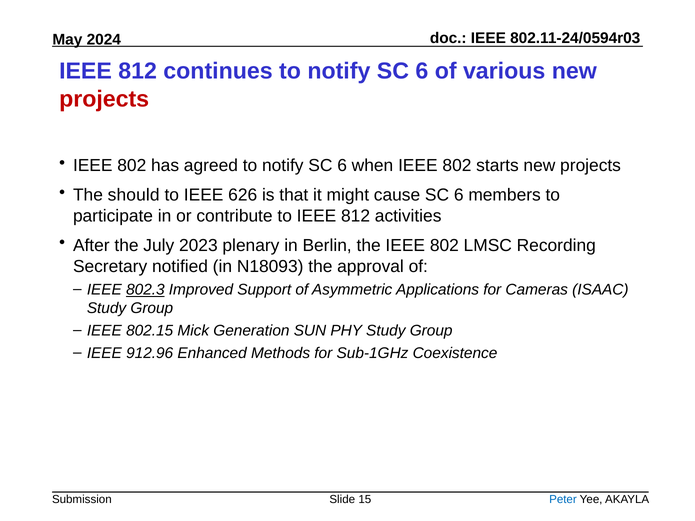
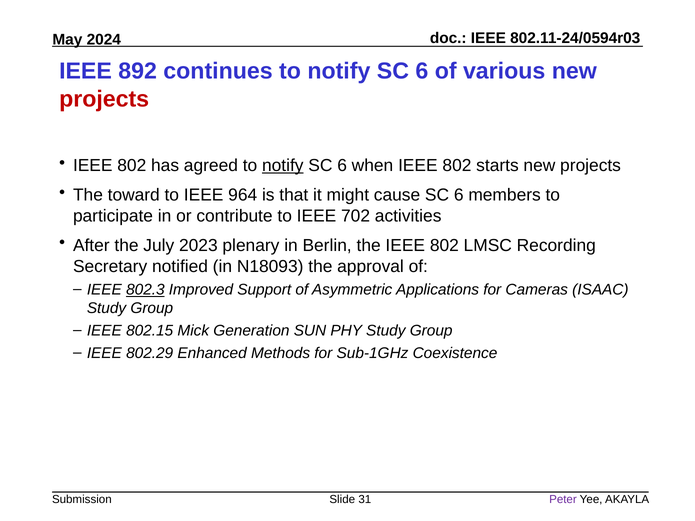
812: 812 -> 892 (138, 71)
notify underline: none -> present (283, 166)
should: should -> toward (134, 195)
626: 626 -> 964 (243, 195)
to IEEE 812: 812 -> 702 (356, 216)
912.96: 912.96 -> 802.29 (150, 353)
15: 15 -> 31 (365, 500)
Peter colour: blue -> purple (563, 500)
